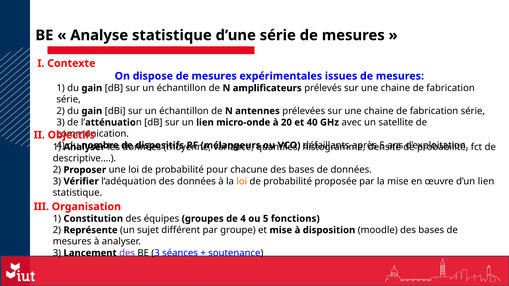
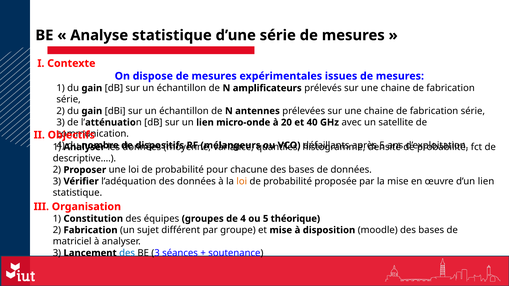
fonctions: fonctions -> théorique (295, 219)
2 Représente: Représente -> Fabrication (91, 230)
mesures: mesures -> matriciel (72, 242)
des colour: purple -> blue (127, 253)
